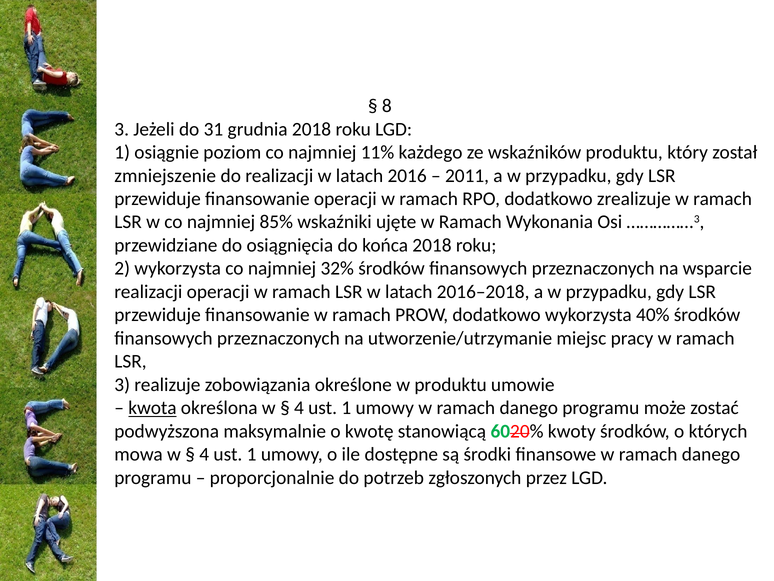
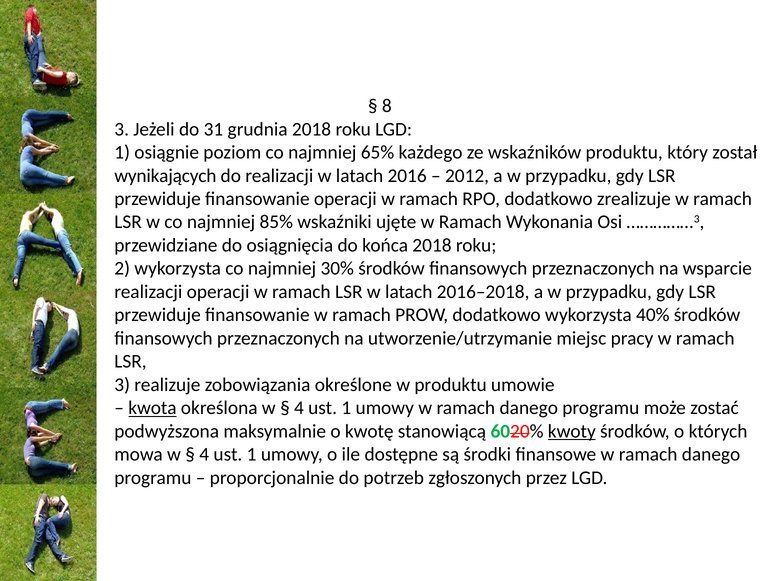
11%: 11% -> 65% (378, 152)
zmniejszenie: zmniejszenie -> wynikających (165, 175)
2011: 2011 -> 2012 (467, 175)
32%: 32% -> 30% (337, 268)
kwoty underline: none -> present (572, 431)
